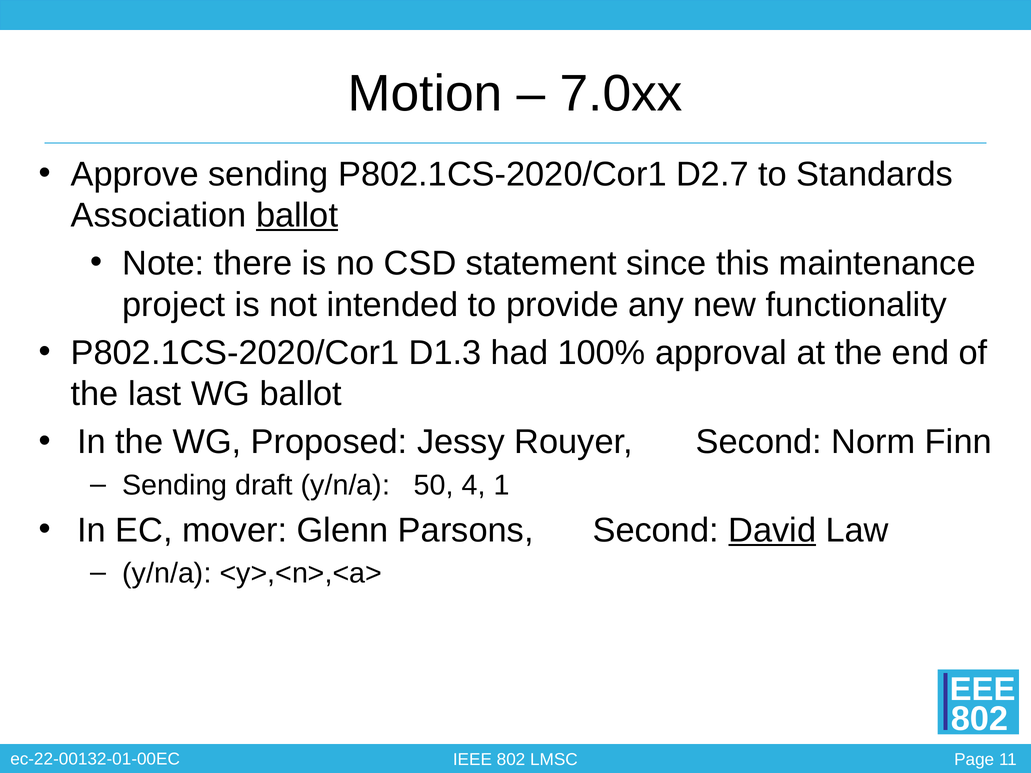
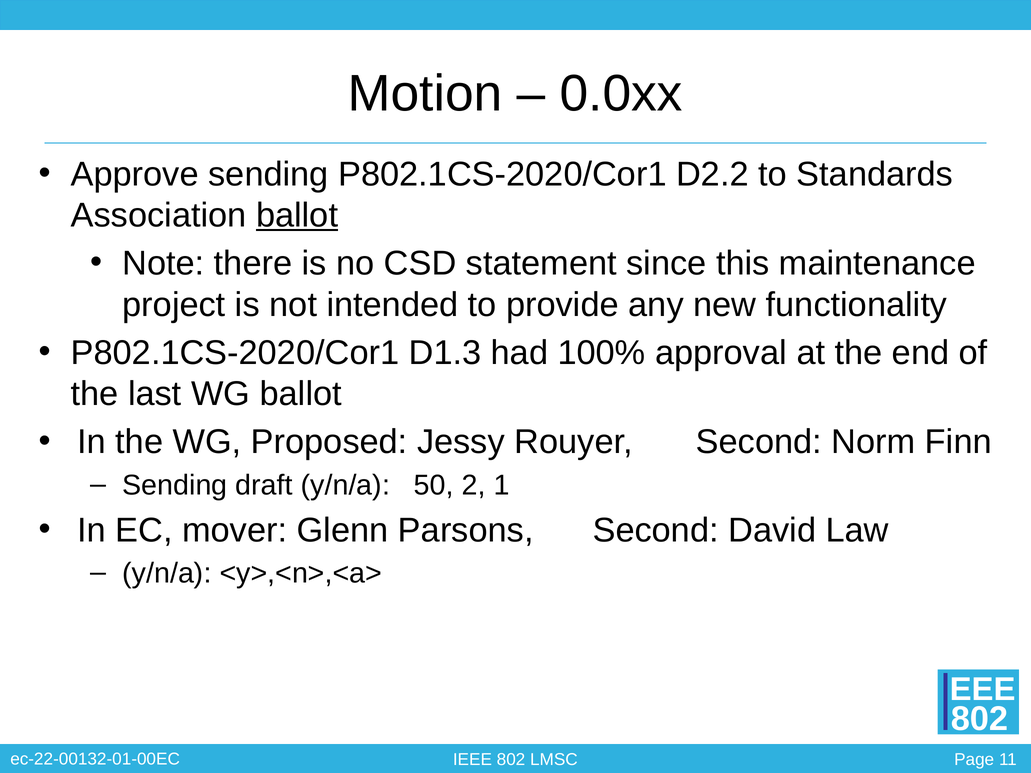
7.0xx: 7.0xx -> 0.0xx (621, 94)
D2.7: D2.7 -> D2.2 (712, 174)
4: 4 -> 2 (474, 485)
David underline: present -> none (772, 530)
